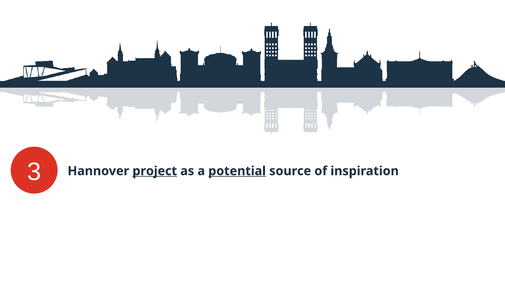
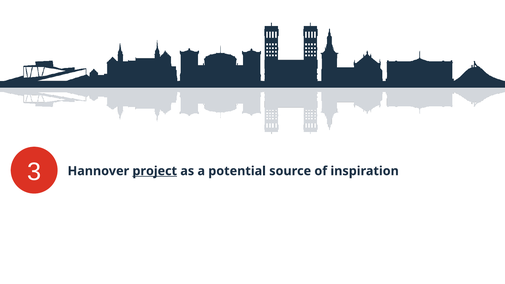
potential underline: present -> none (237, 171)
